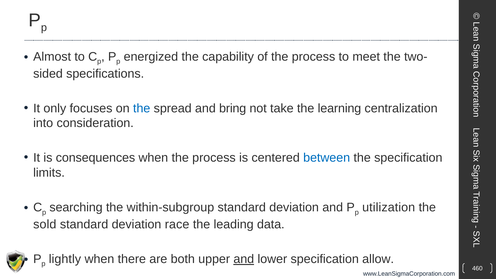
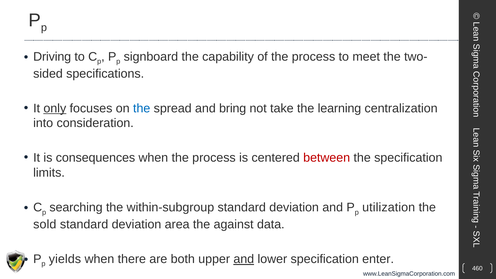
Almost: Almost -> Driving (52, 57)
energized: energized -> signboard (151, 57)
only underline: none -> present (55, 108)
between colour: blue -> red (327, 158)
race: race -> area (177, 224)
leading: leading -> against (234, 224)
lightly: lightly -> yields (65, 259)
allow: allow -> enter (378, 259)
